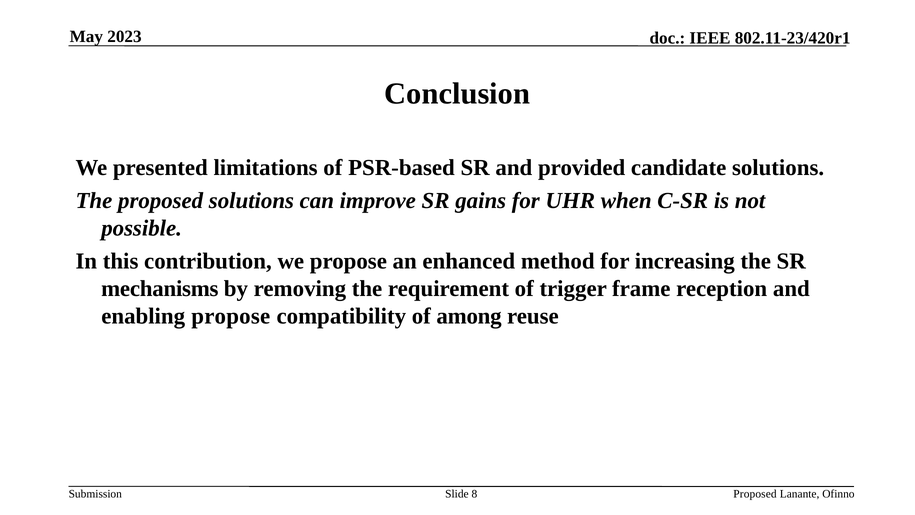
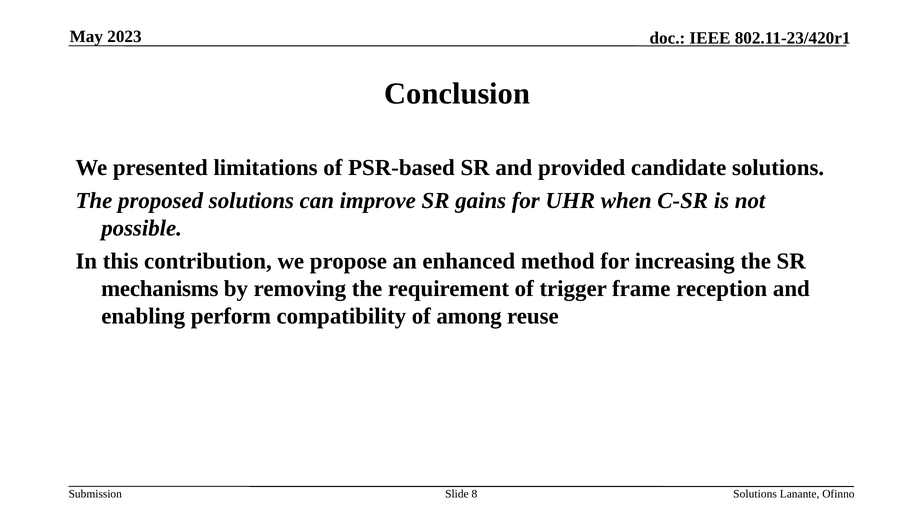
enabling propose: propose -> perform (231, 316)
Proposed: Proposed -> Solutions (755, 494)
